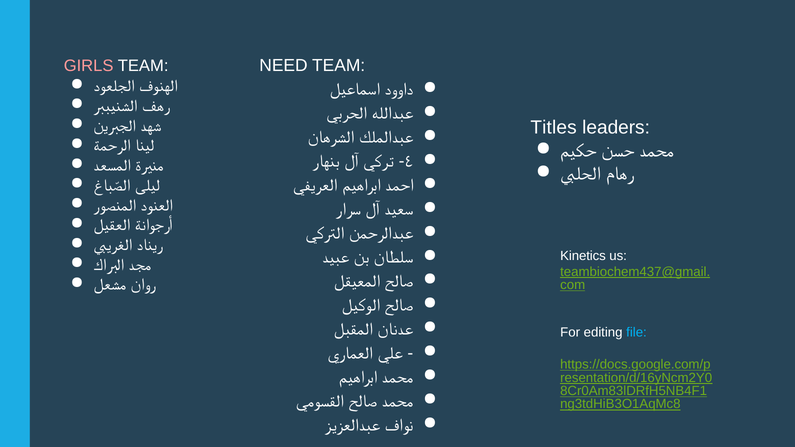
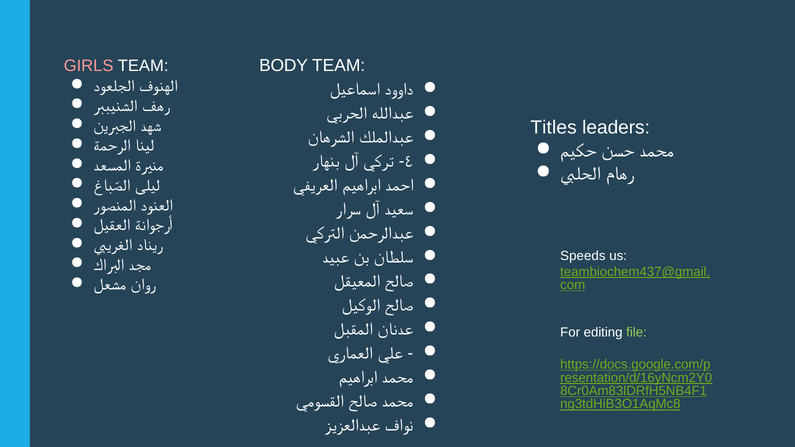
NEED: NEED -> BODY (284, 65)
Kinetics: Kinetics -> Speeds (583, 256)
file colour: light blue -> light green (637, 333)
